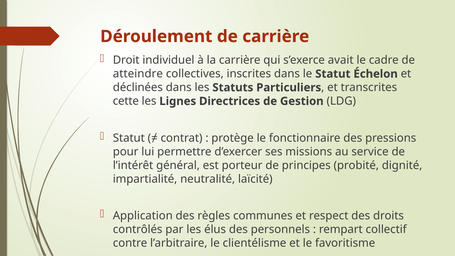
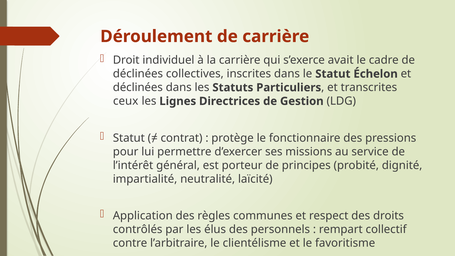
atteindre: atteindre -> déclinées (138, 74)
cette: cette -> ceux (126, 101)
